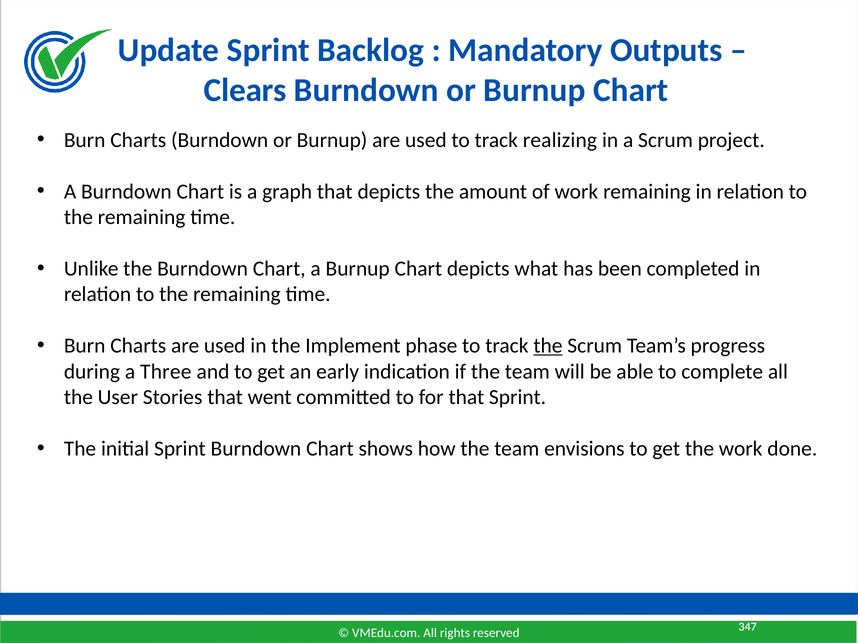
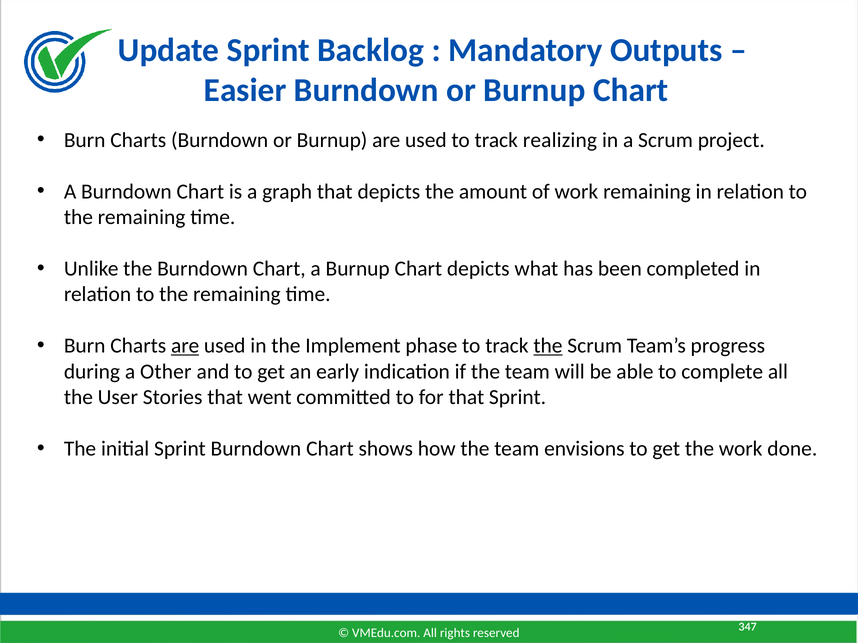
Clears: Clears -> Easier (245, 90)
are underline: none -> present (185, 346)
Three: Three -> Other (166, 372)
